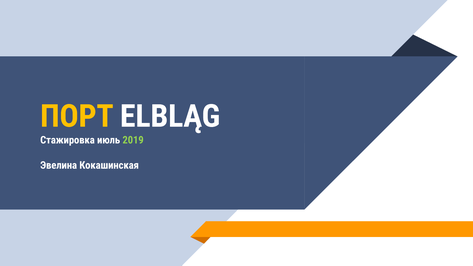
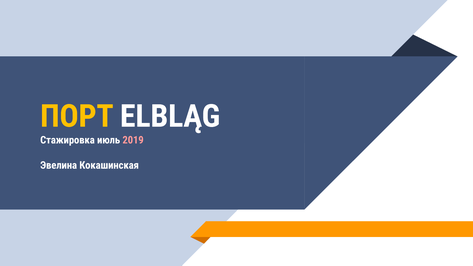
2019 colour: light green -> pink (133, 140)
